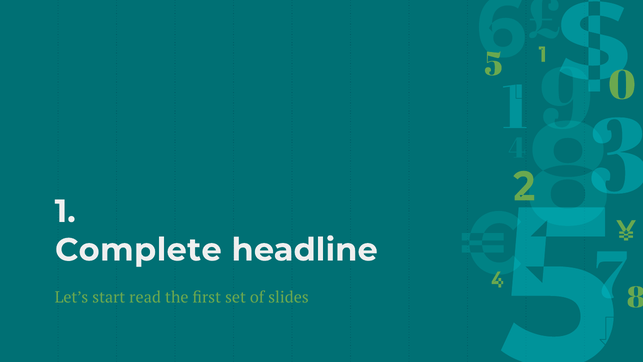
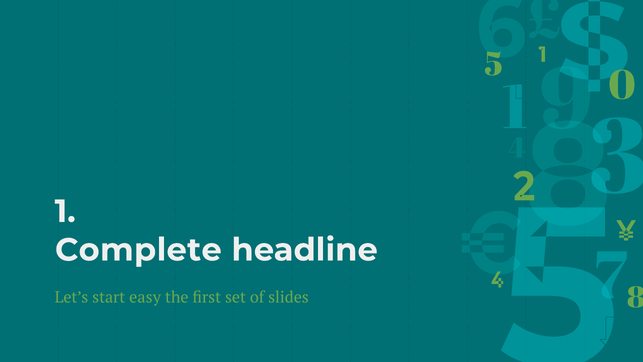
read: read -> easy (145, 297)
